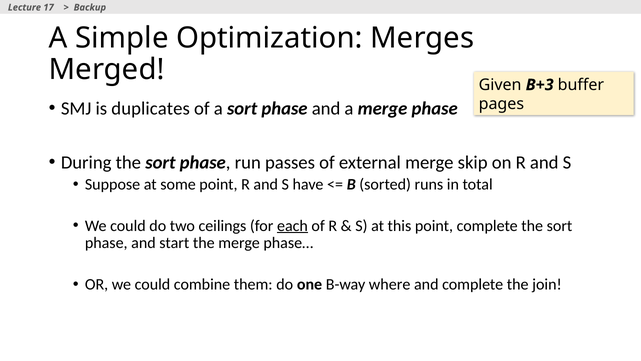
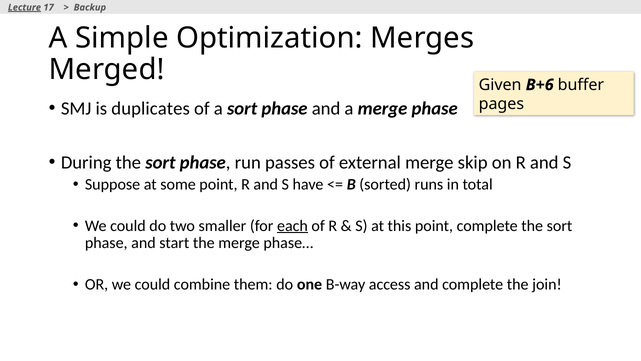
Lecture underline: none -> present (24, 7)
B+3: B+3 -> B+6 (540, 85)
ceilings: ceilings -> smaller (222, 225)
where: where -> access (390, 284)
